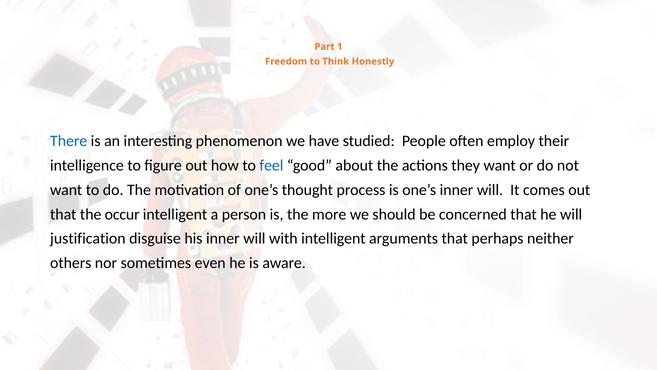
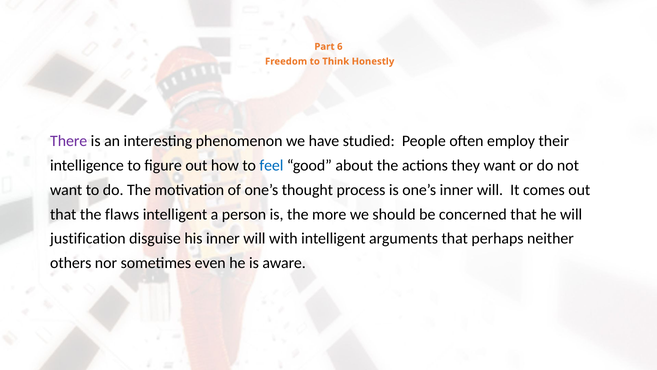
1: 1 -> 6 (340, 47)
There colour: blue -> purple (69, 141)
occur: occur -> flaws (122, 214)
